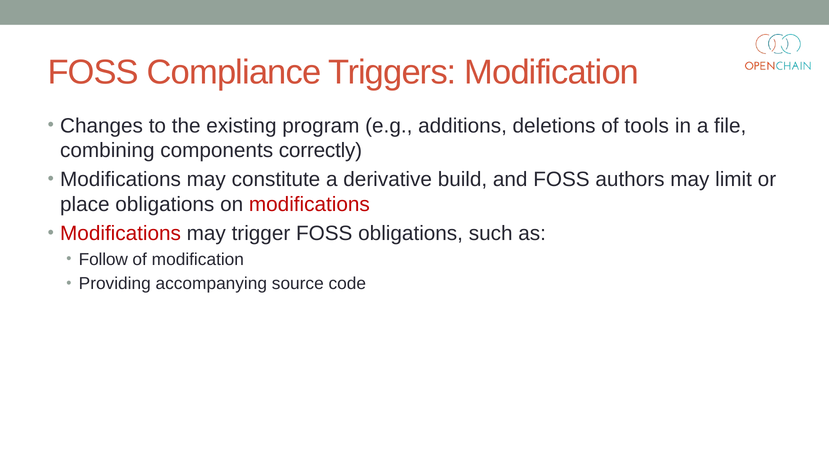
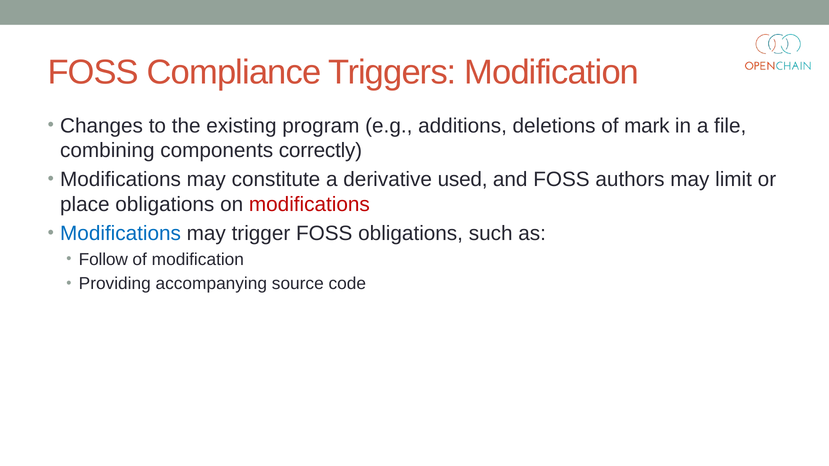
tools: tools -> mark (647, 126)
build: build -> used (463, 180)
Modifications colour: red -> blue (121, 234)
